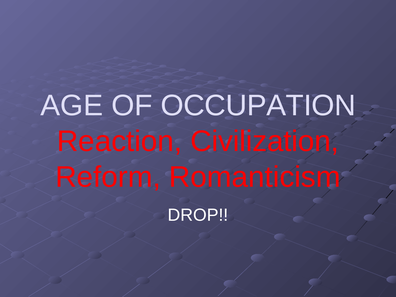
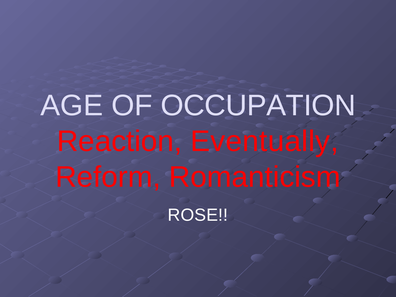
Civilization: Civilization -> Eventually (264, 141)
DROP: DROP -> ROSE (198, 215)
